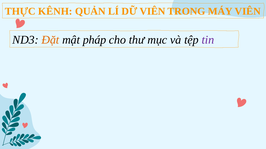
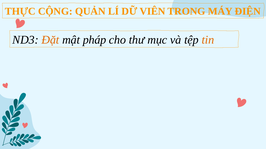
KÊNH: KÊNH -> CỘNG (55, 11)
MÁY VIÊN: VIÊN -> ĐIỆN (248, 11)
tin colour: purple -> orange (208, 40)
